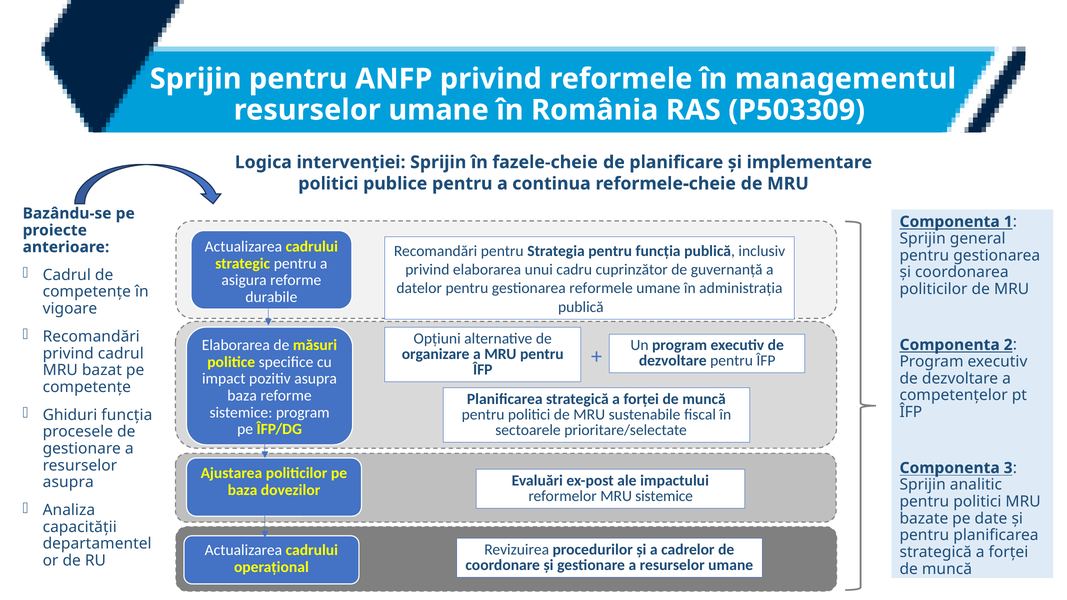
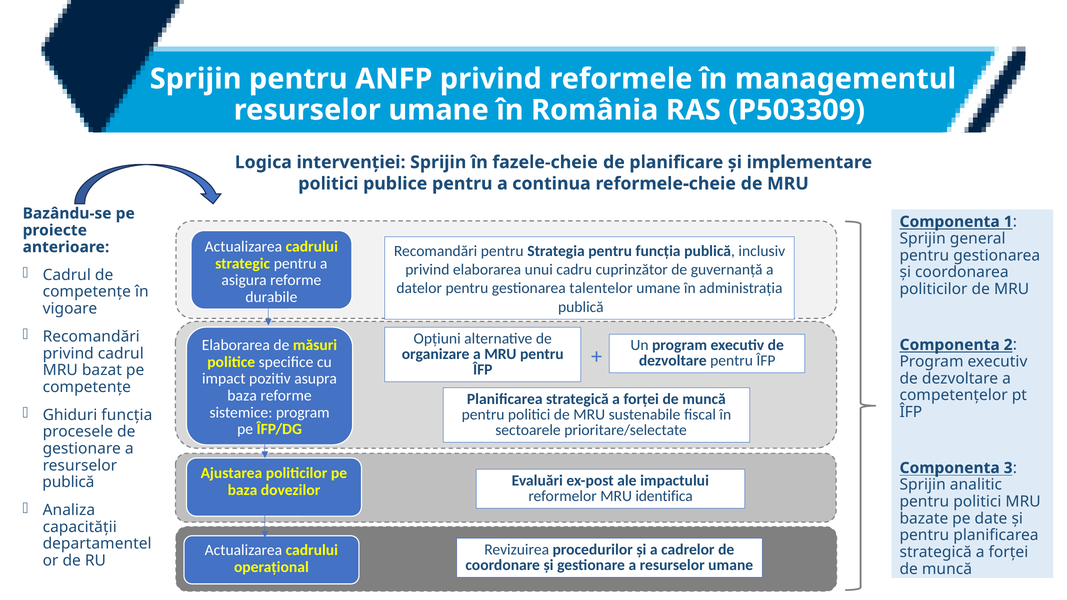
gestionarea reformele: reformele -> talentelor (601, 288)
asupra: asupra -> publică (68, 482)
MRU sistemice: sistemice -> identifica (664, 496)
